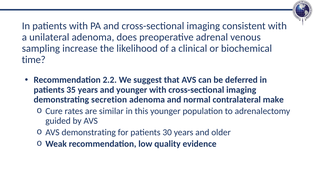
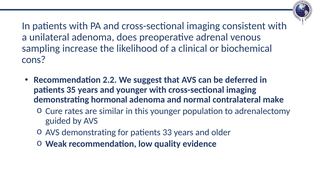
time: time -> cons (34, 60)
secretion: secretion -> hormonal (109, 100)
30: 30 -> 33 (167, 132)
